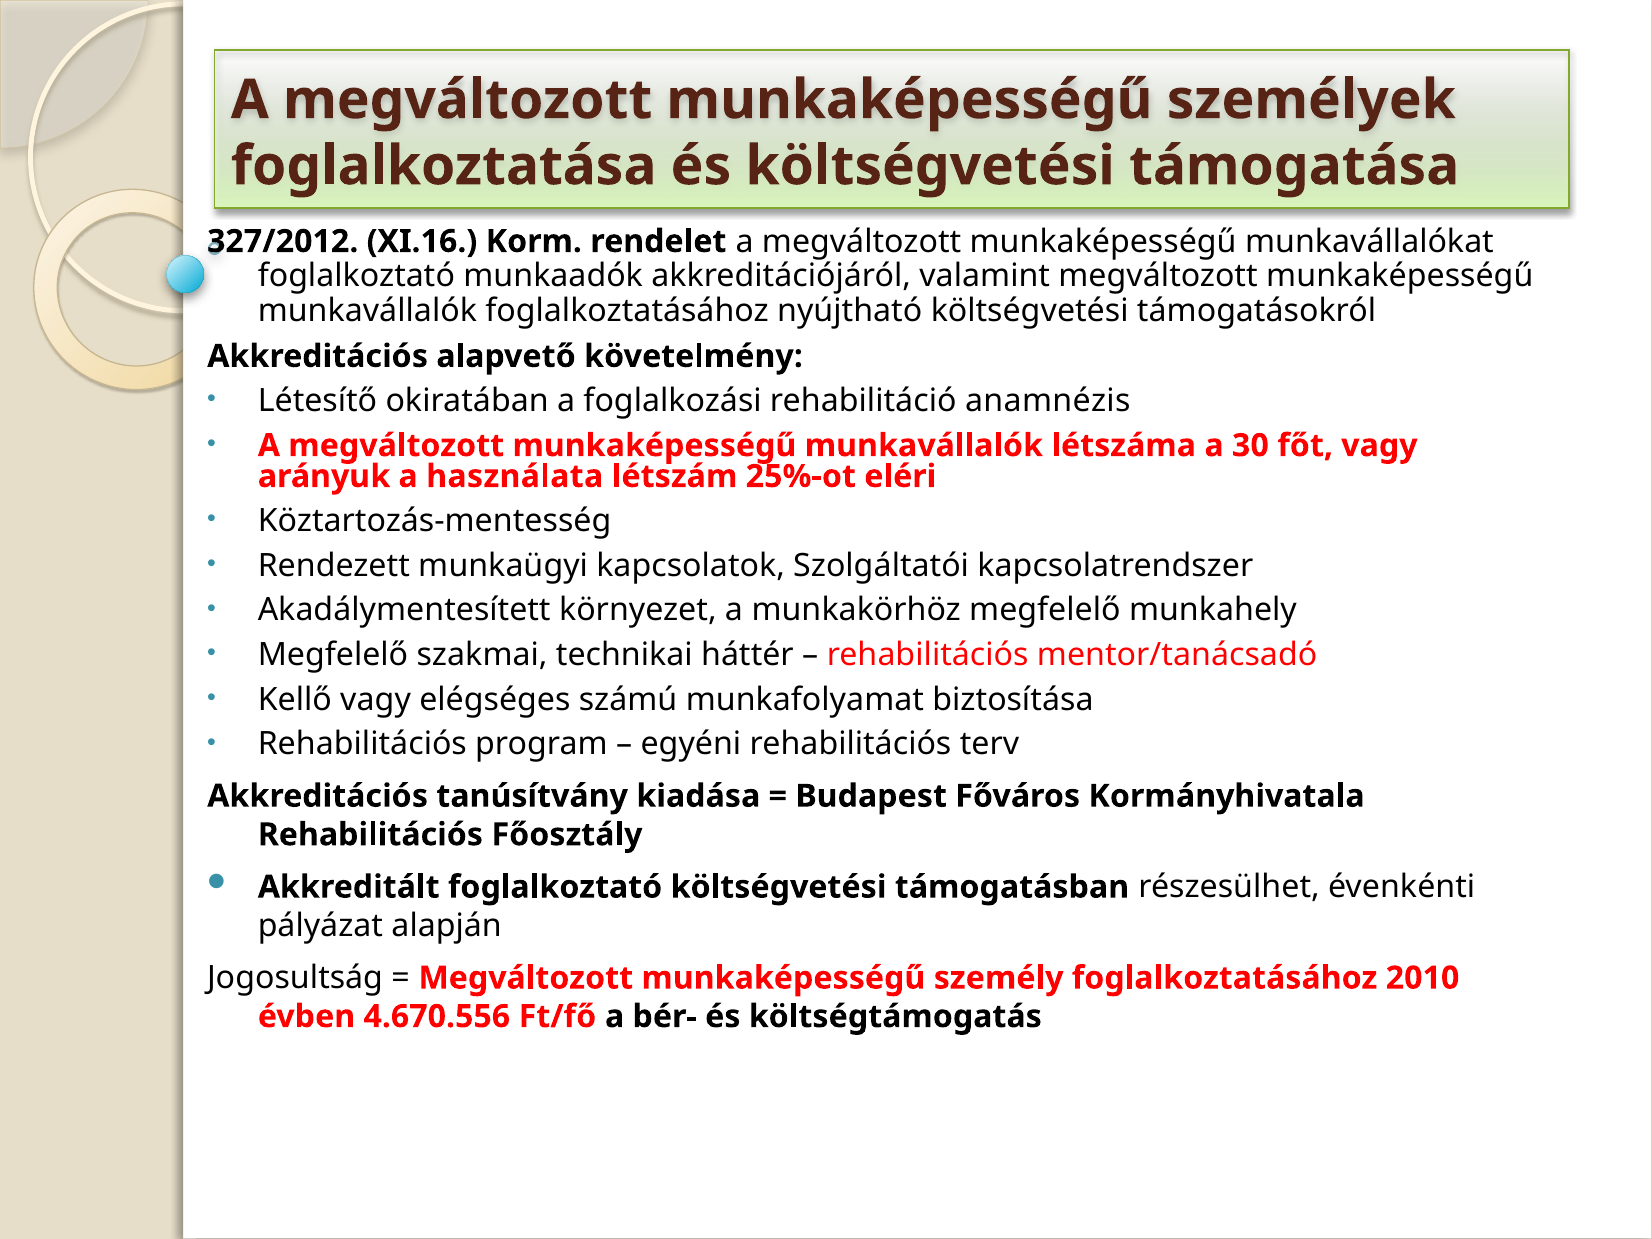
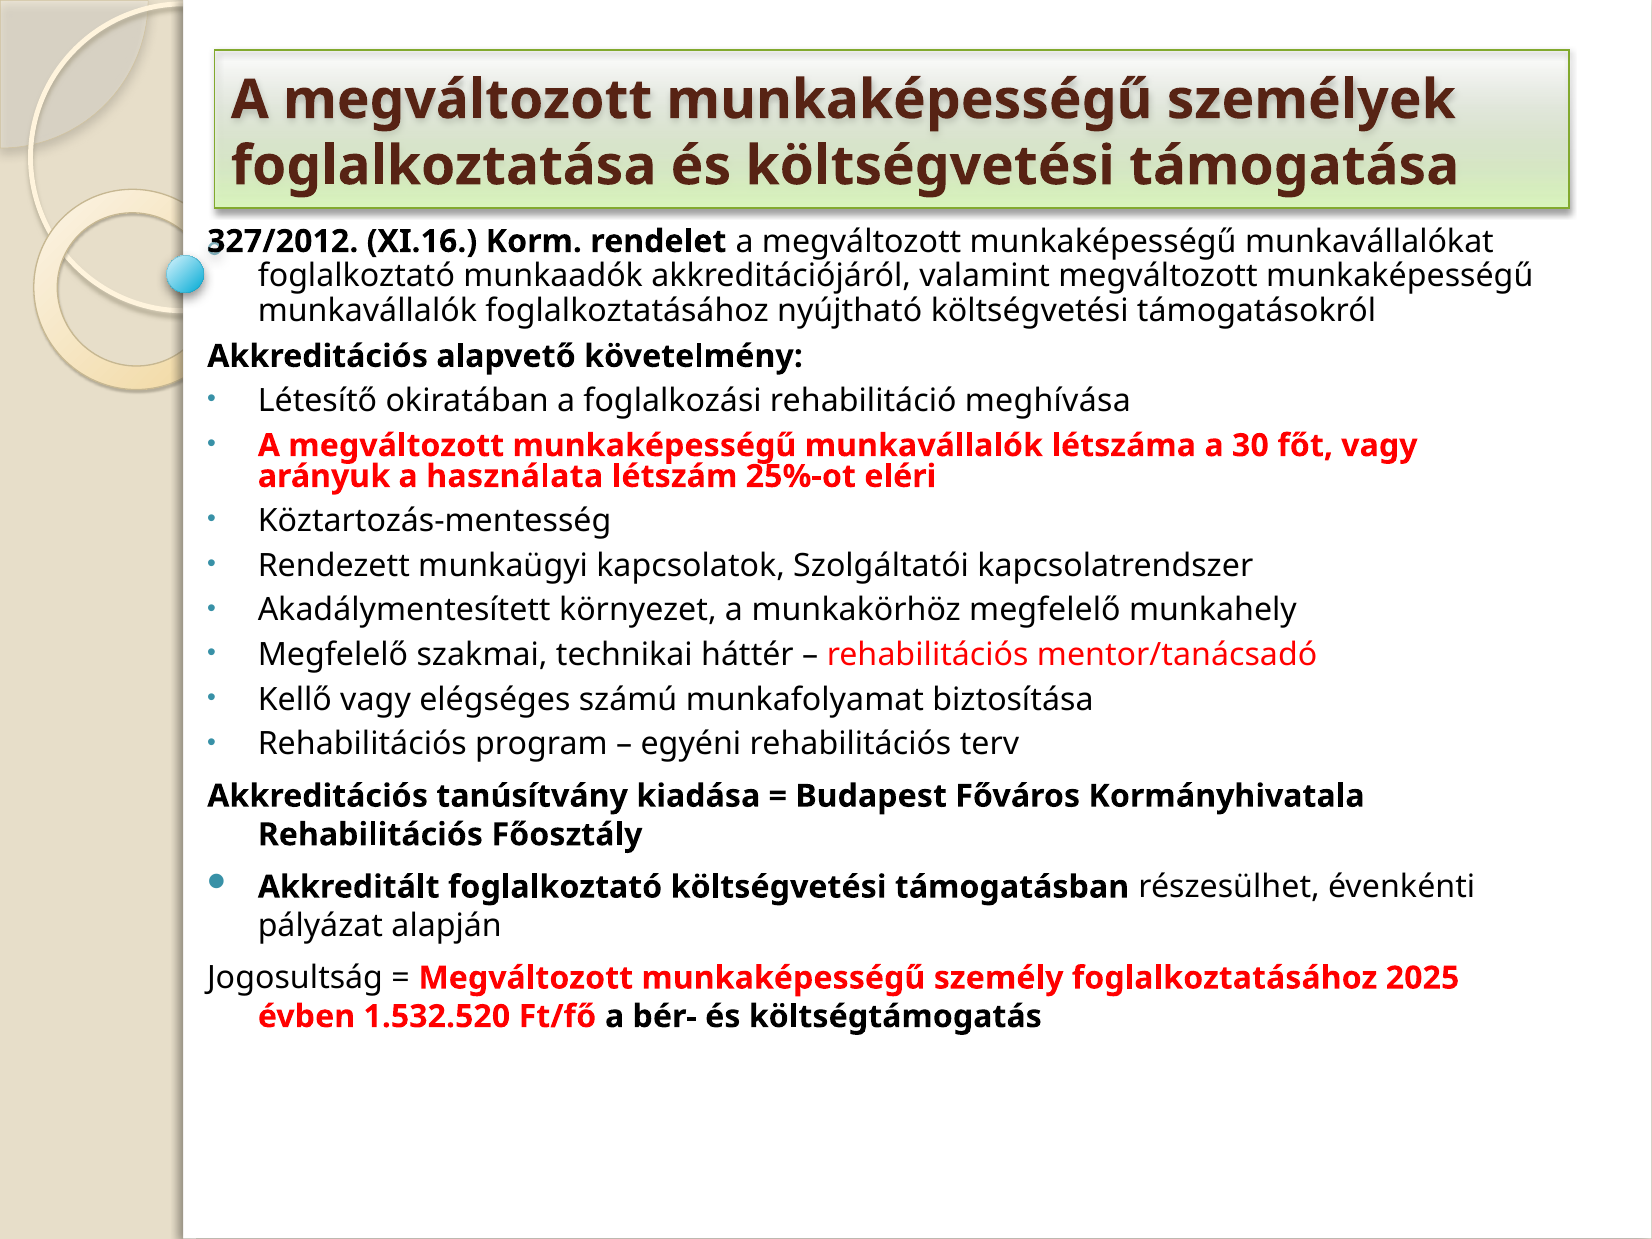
anamnézis: anamnézis -> meghívása (1048, 401)
2010: 2010 -> 2025 (1423, 978)
4.670.556: 4.670.556 -> 1.532.520 (437, 1017)
